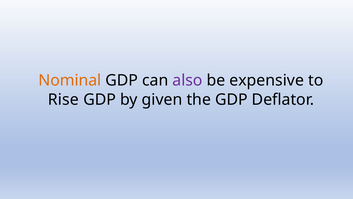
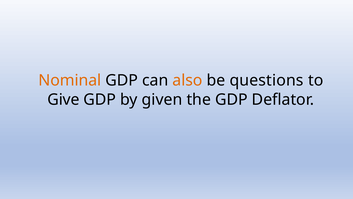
also colour: purple -> orange (187, 80)
expensive: expensive -> questions (267, 80)
Rise: Rise -> Give (63, 100)
